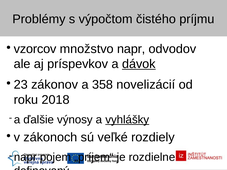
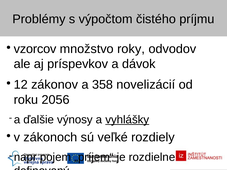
množstvo napr: napr -> roky (131, 49)
dávok underline: present -> none (139, 64)
23: 23 -> 12 (21, 85)
2018: 2018 -> 2056 (56, 100)
